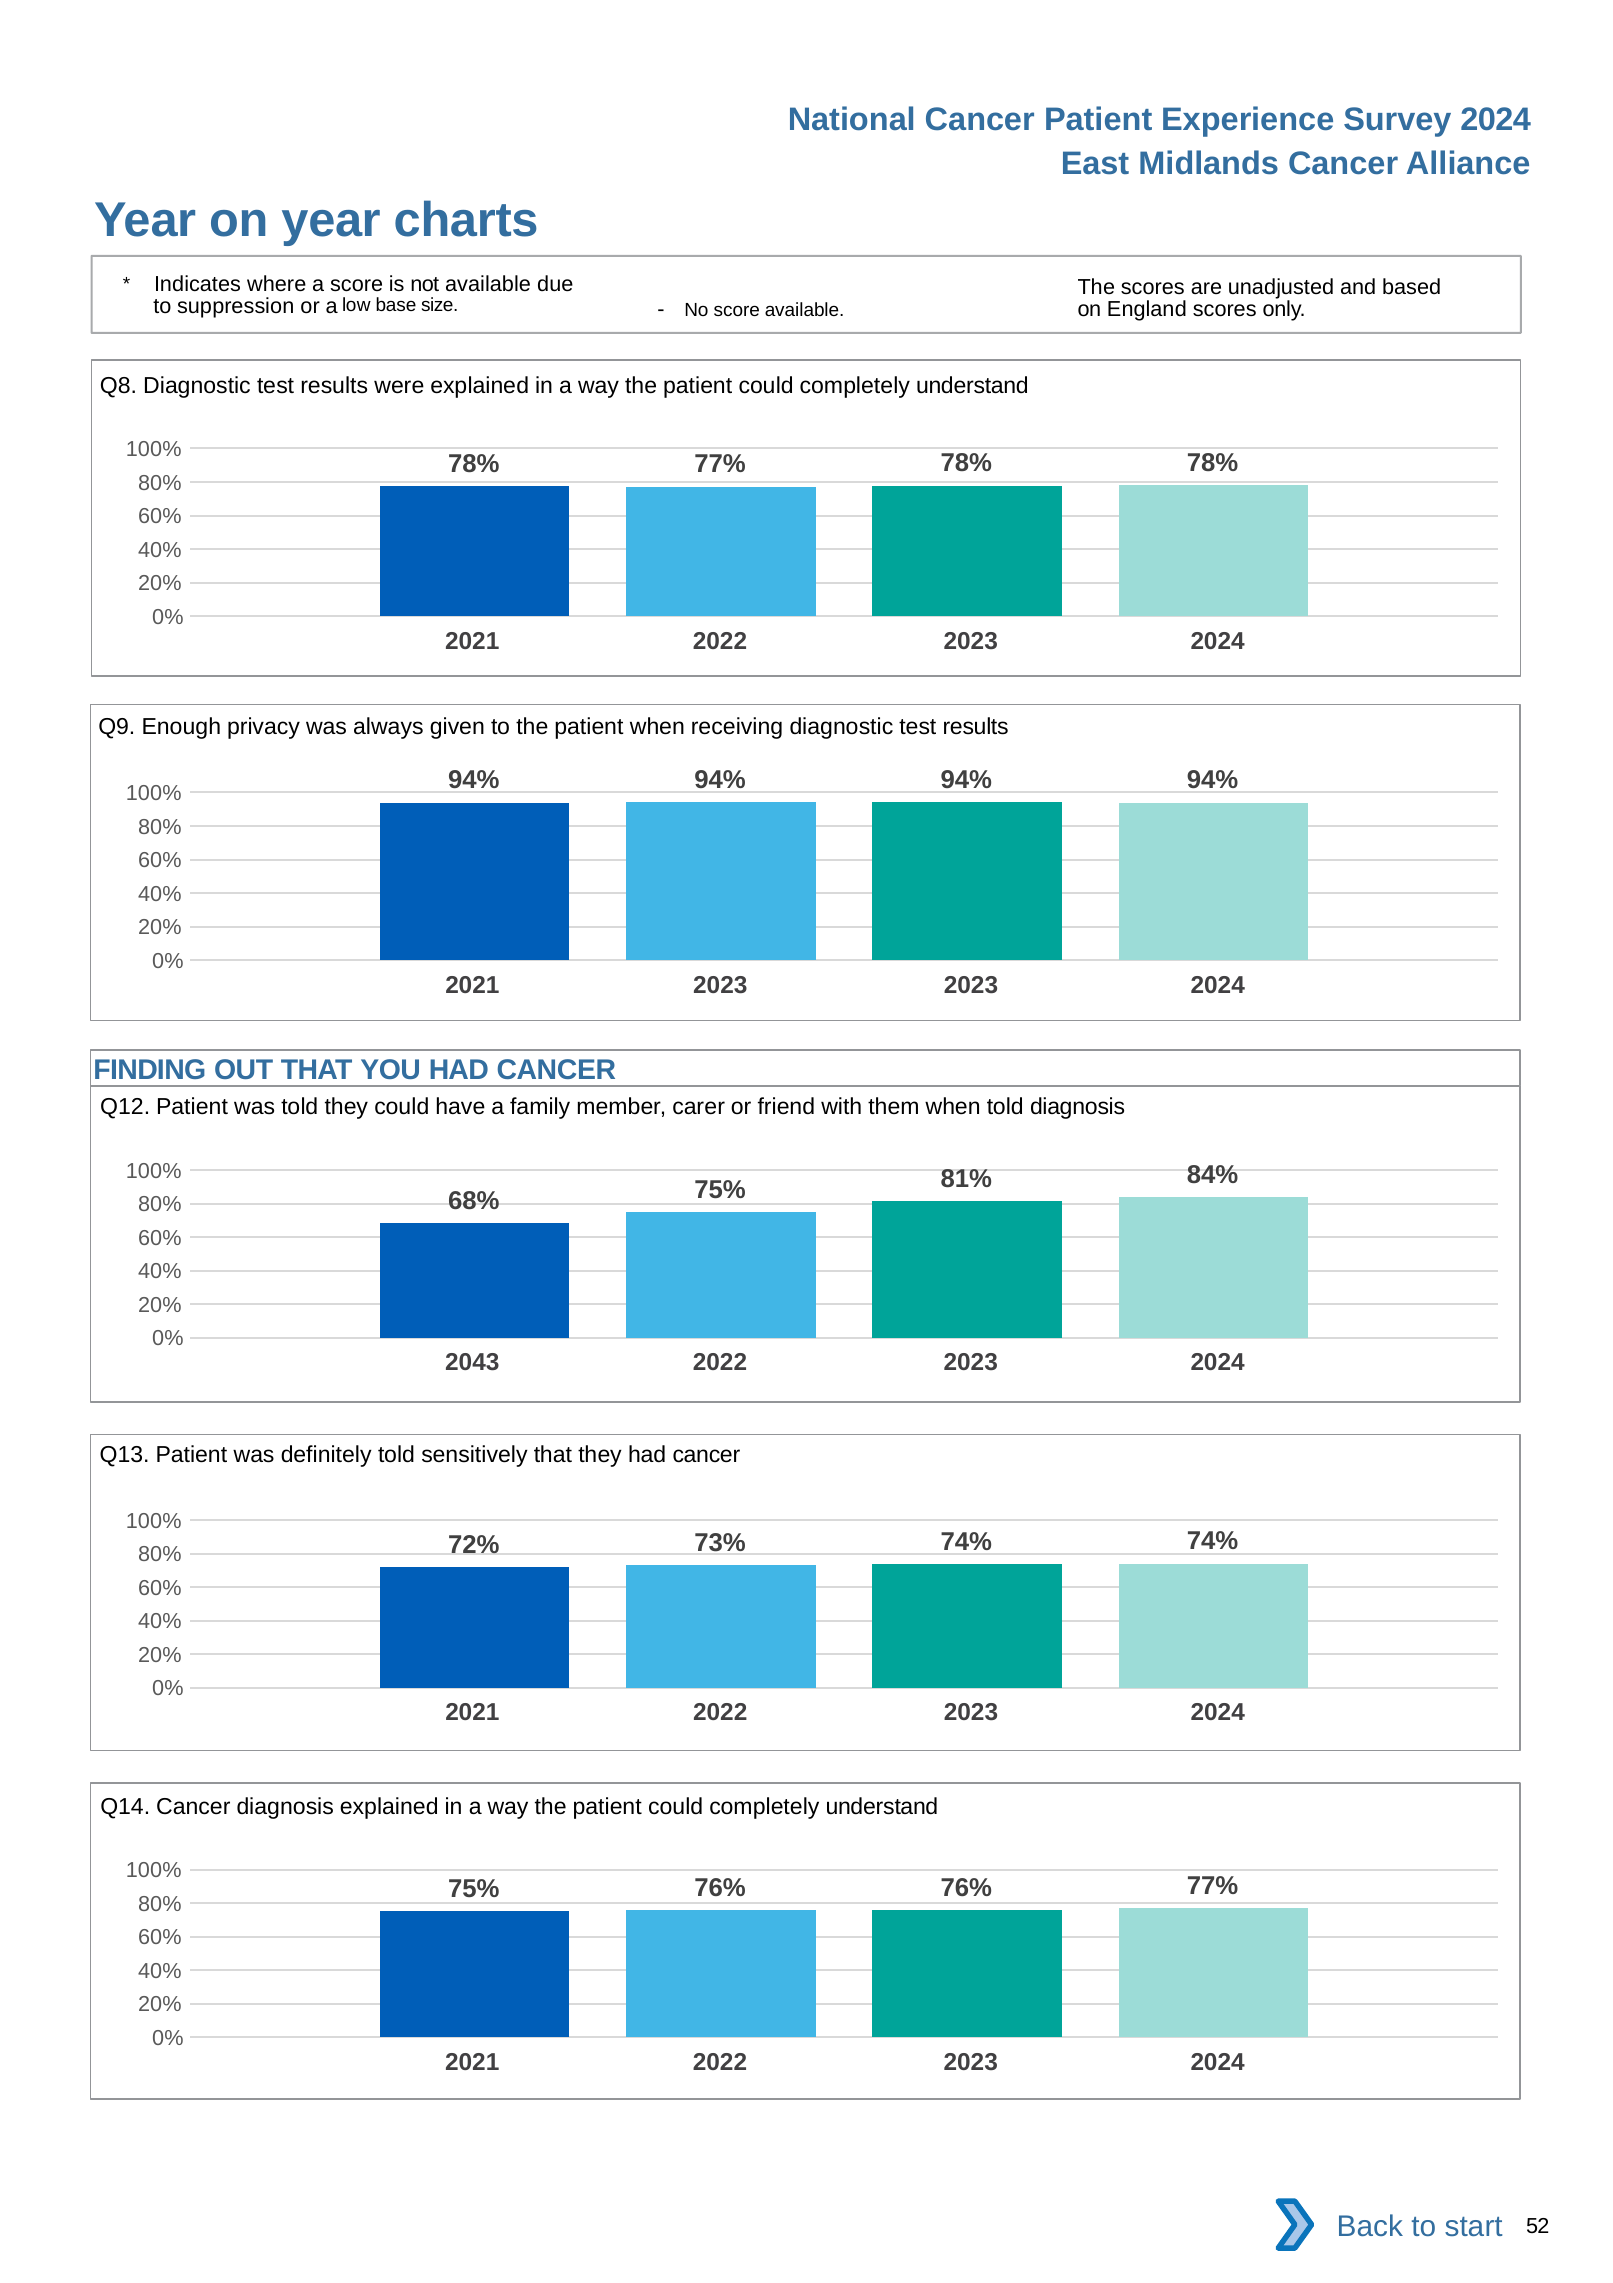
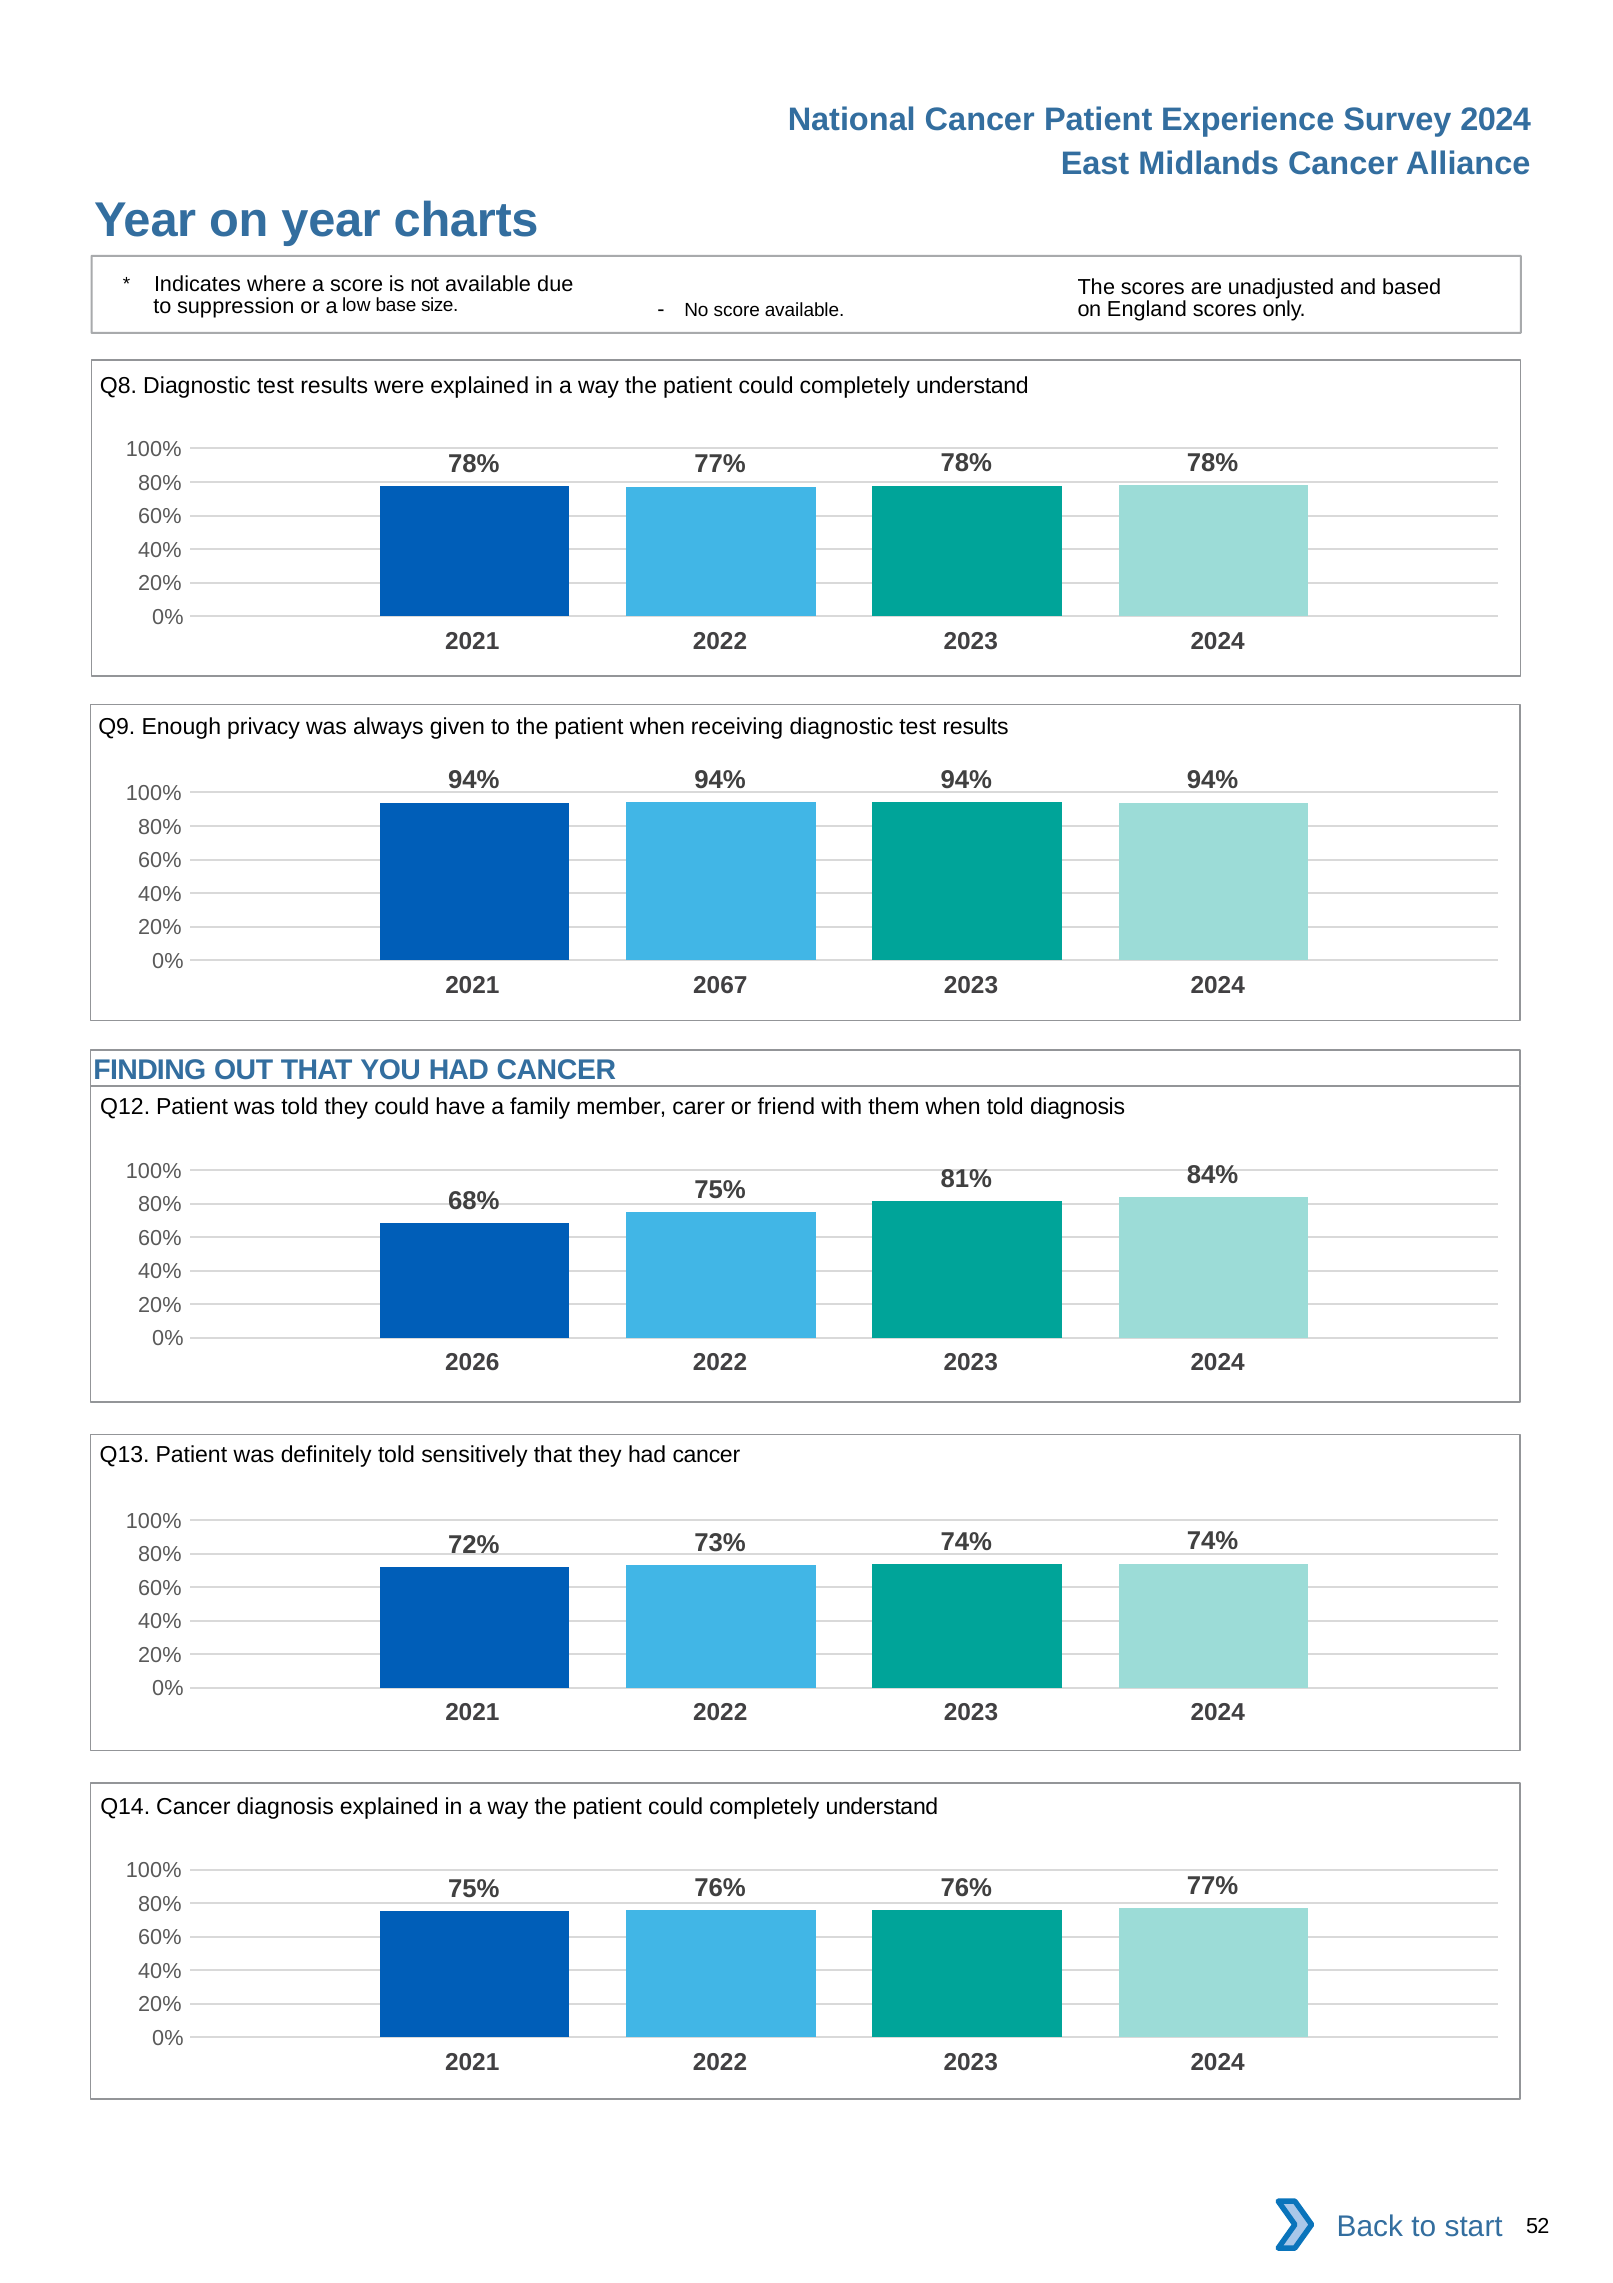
2021 2023: 2023 -> 2067 (720, 985)
2043: 2043 -> 2026 (472, 1362)
